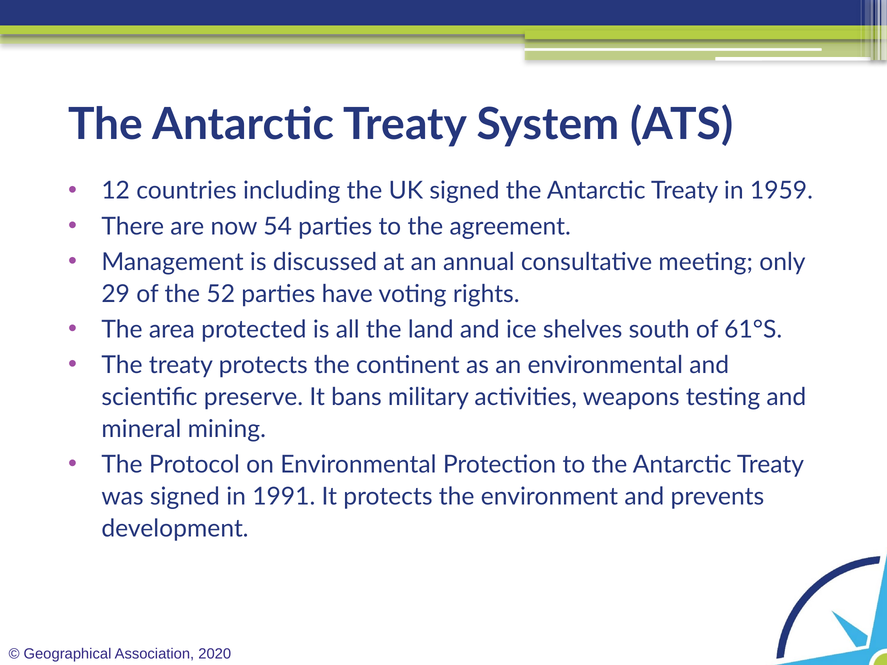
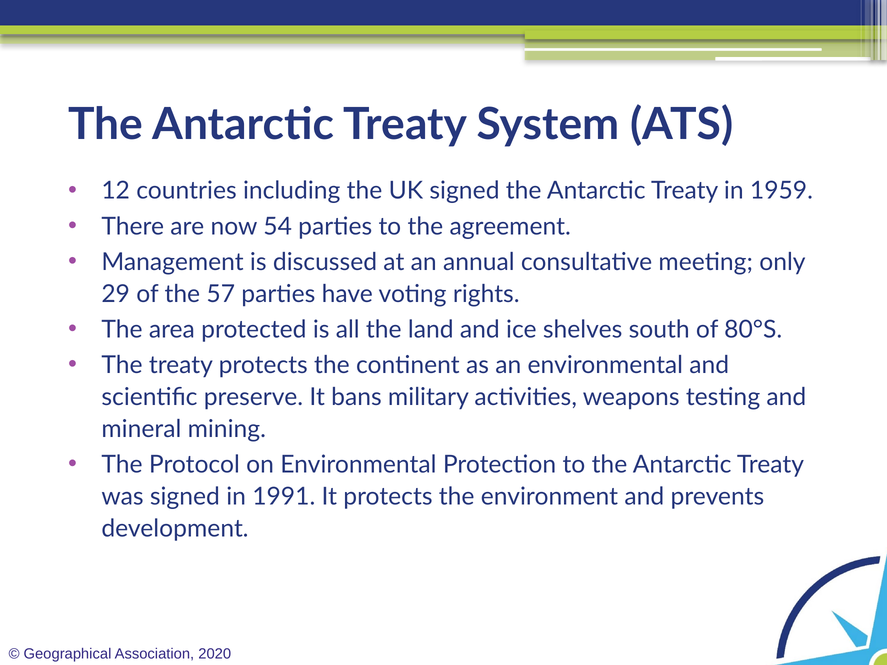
52: 52 -> 57 (221, 294)
61°S: 61°S -> 80°S (753, 330)
